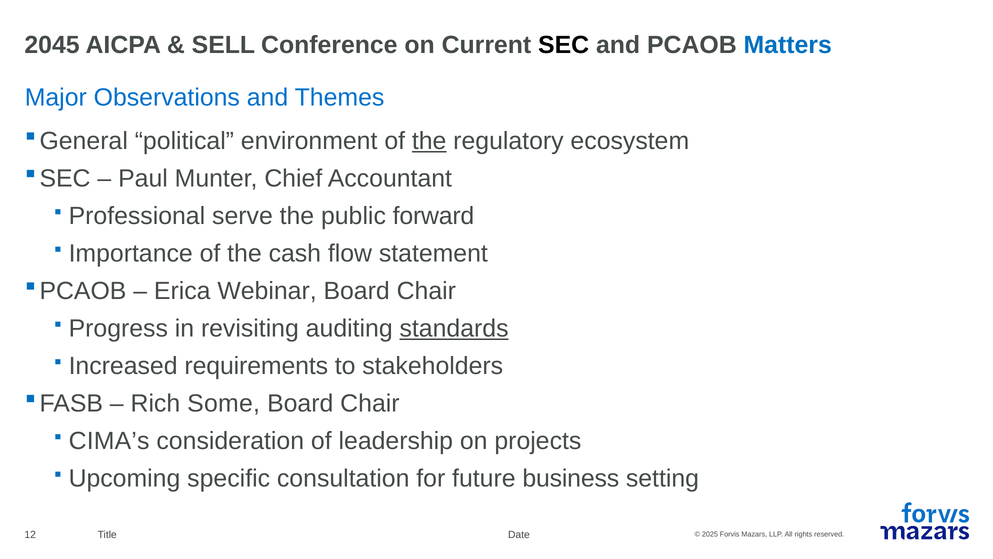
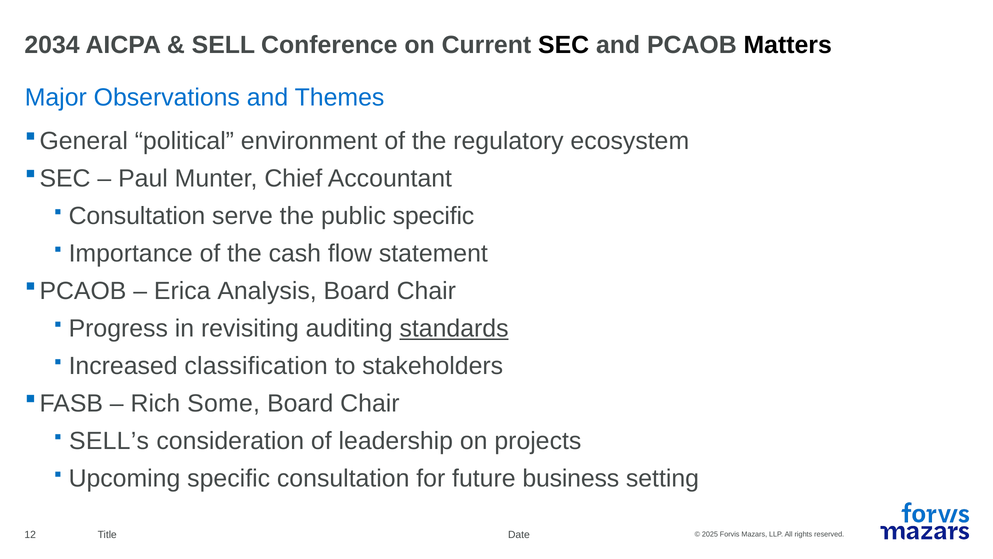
2045: 2045 -> 2034 (52, 45)
Matters colour: blue -> black (788, 45)
the underline: present -> none (429, 141)
Professional: Professional -> Consultation (137, 216)
public forward: forward -> specific (433, 216)
Webinar: Webinar -> Analysis (267, 291)
requirements: requirements -> classification (256, 366)
CIMA’s: CIMA’s -> SELL’s (109, 441)
